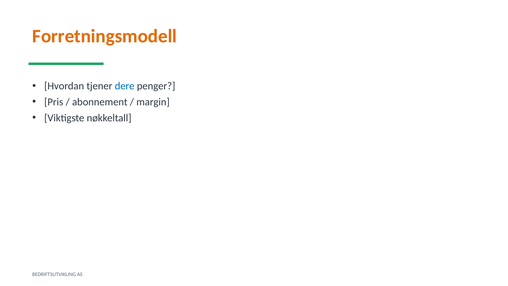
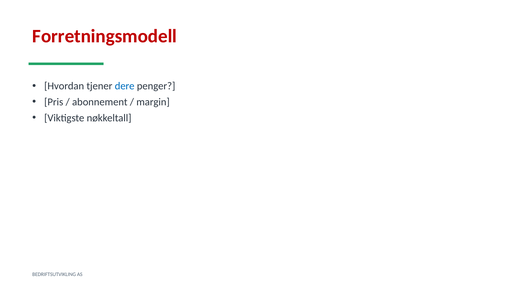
Forretningsmodell colour: orange -> red (105, 36)
